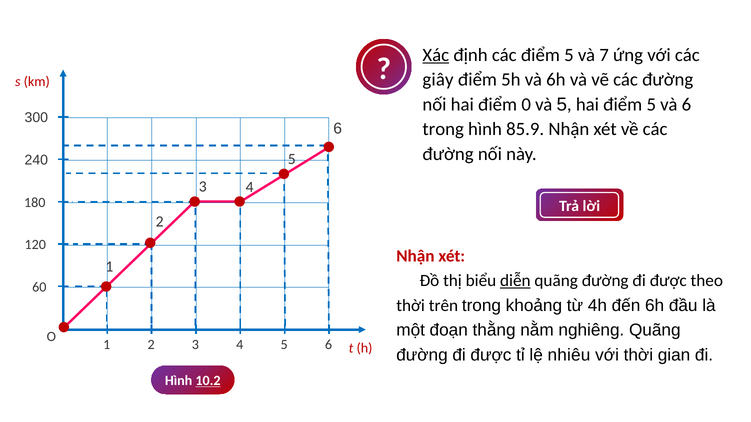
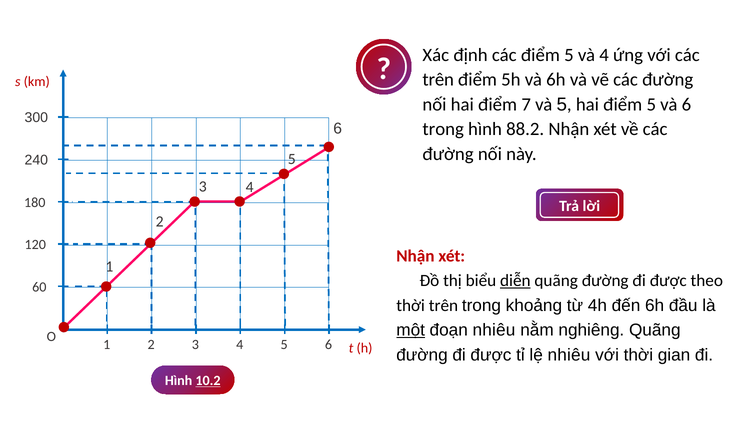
Xác underline: present -> none (436, 55)
và 7: 7 -> 4 (604, 55)
giây: giây -> trên (438, 80)
0: 0 -> 7 (526, 104)
85.9: 85.9 -> 88.2 (525, 129)
một underline: none -> present (411, 331)
đoạn thằng: thằng -> nhiêu (494, 331)
